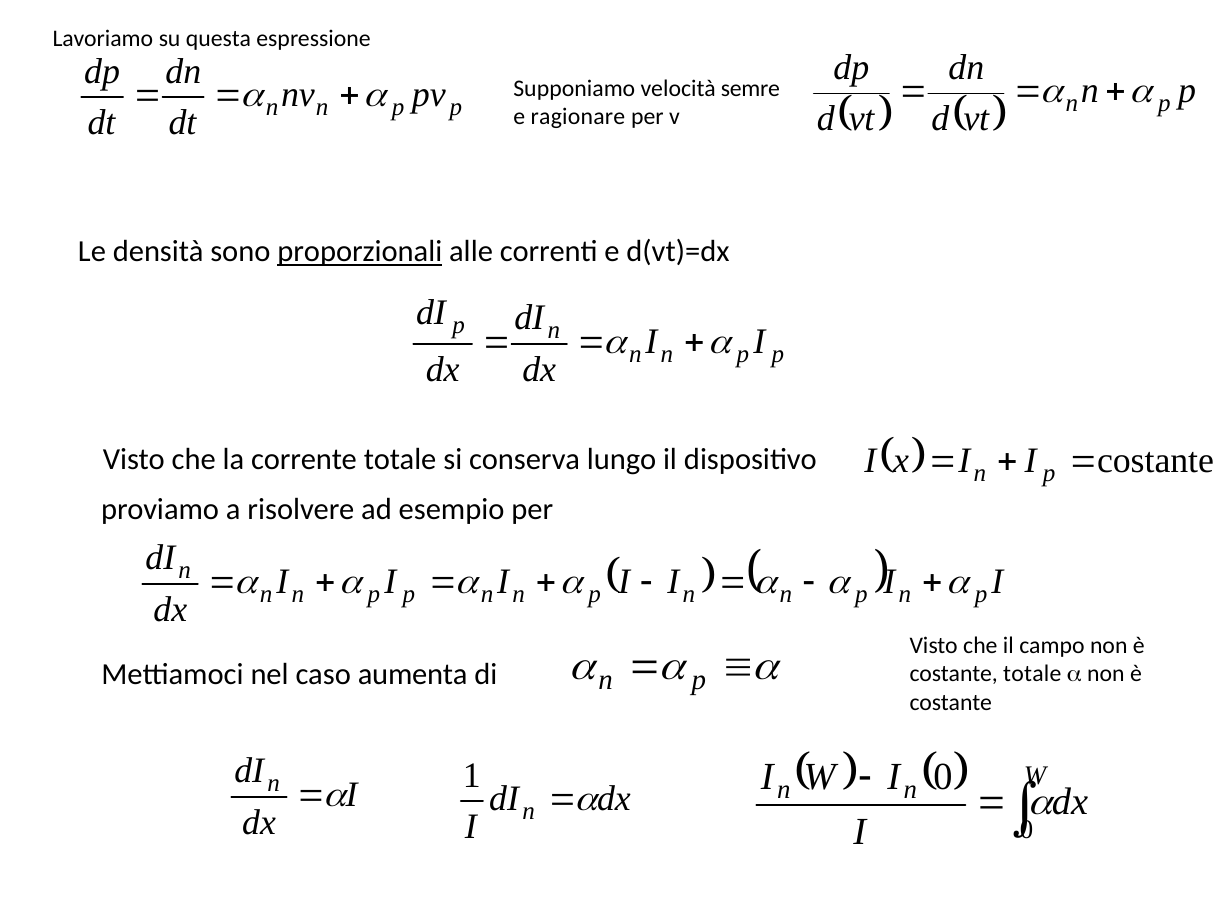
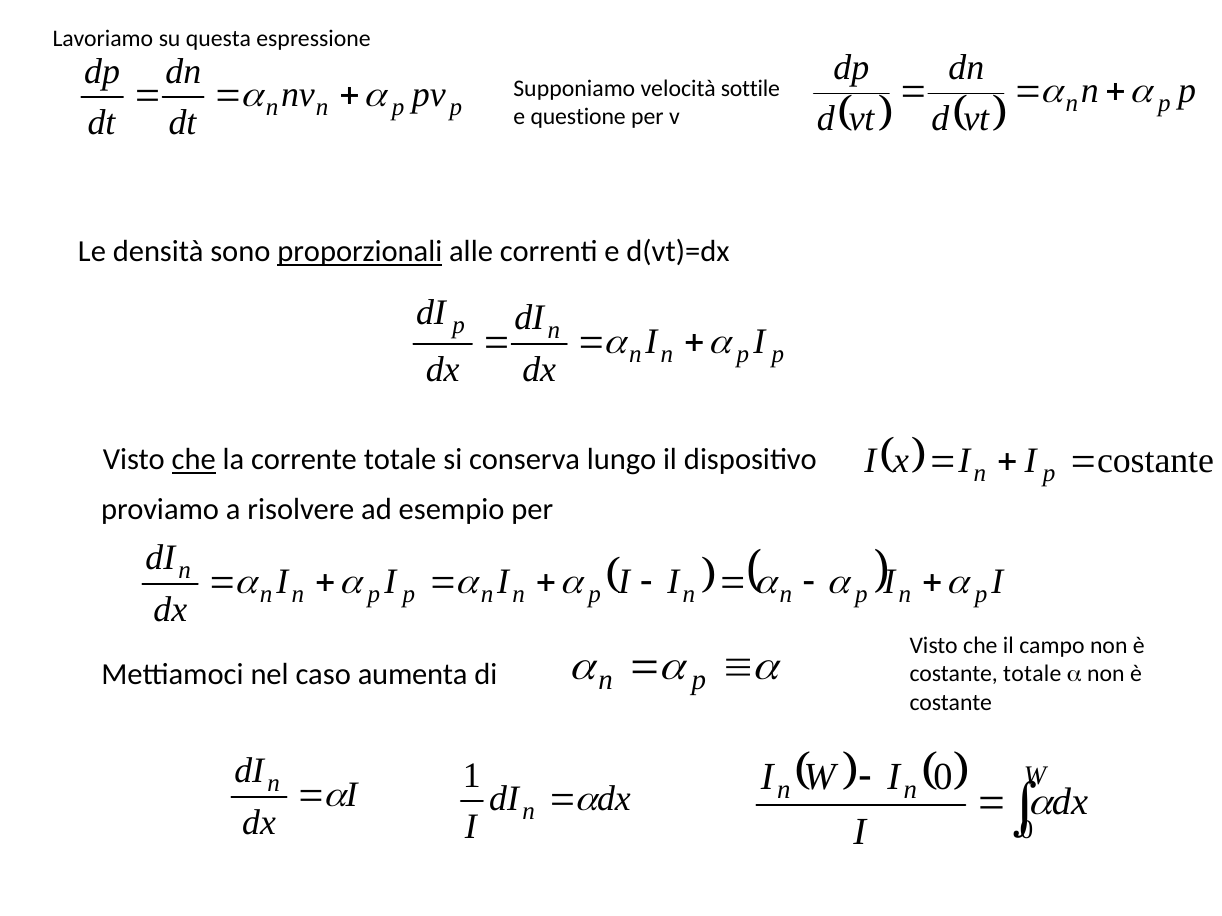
semre: semre -> sottile (750, 88)
ragionare: ragionare -> questione (578, 117)
che underline: none -> present (194, 460)
